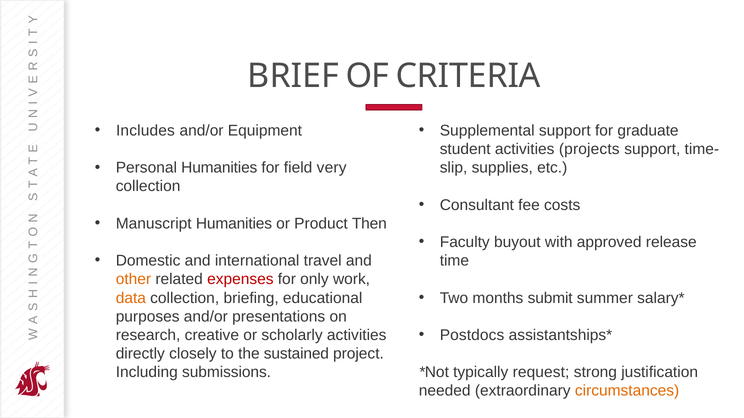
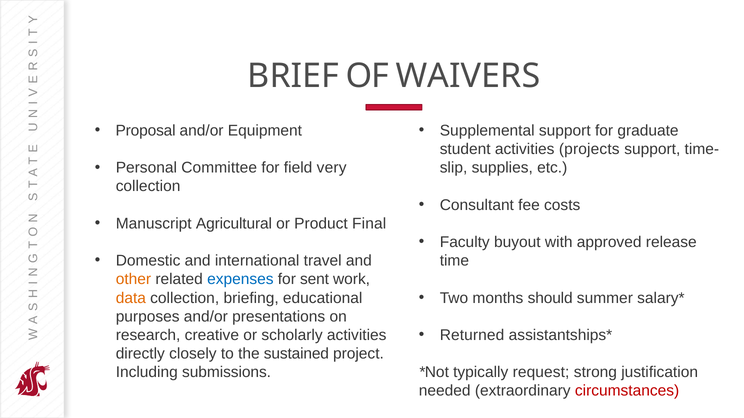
CRITERIA: CRITERIA -> WAIVERS (468, 76)
Includes: Includes -> Proposal (146, 131)
Personal Humanities: Humanities -> Committee (219, 168)
Manuscript Humanities: Humanities -> Agricultural (234, 224)
Then: Then -> Final (369, 224)
expenses colour: red -> blue (240, 280)
only: only -> sent (315, 280)
submit: submit -> should (550, 298)
Postdocs: Postdocs -> Returned (472, 335)
circumstances colour: orange -> red (627, 391)
